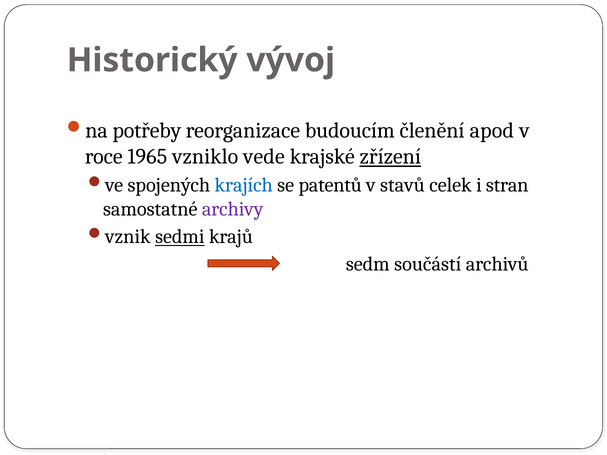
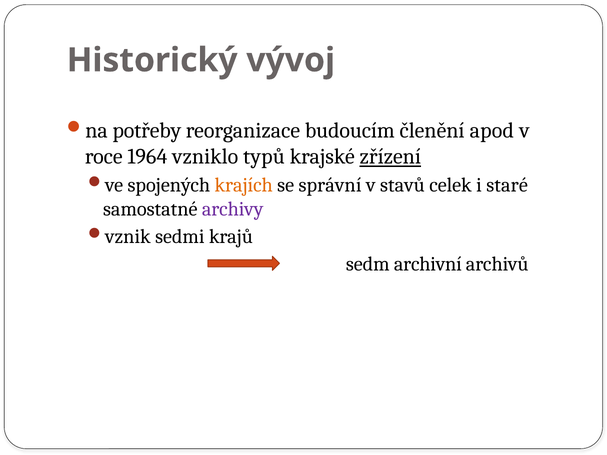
1965: 1965 -> 1964 (147, 157)
vede: vede -> typů (264, 157)
krajích colour: blue -> orange (244, 185)
patentů: patentů -> správní (330, 185)
stran: stran -> staré (507, 185)
sedmi underline: present -> none (180, 237)
součástí: součástí -> archivní (428, 264)
